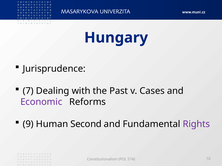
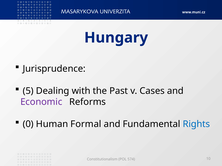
7: 7 -> 5 (28, 91)
9: 9 -> 0 (28, 124)
Second: Second -> Formal (86, 124)
Rights colour: purple -> blue (196, 124)
